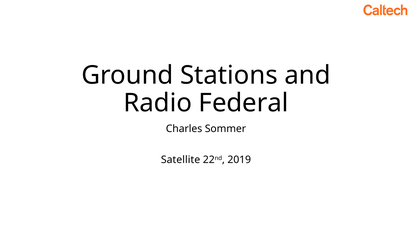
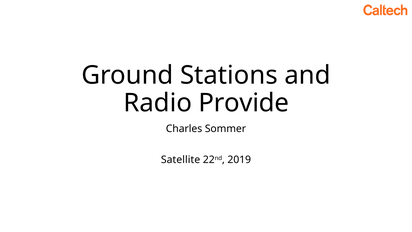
Federal: Federal -> Provide (244, 103)
